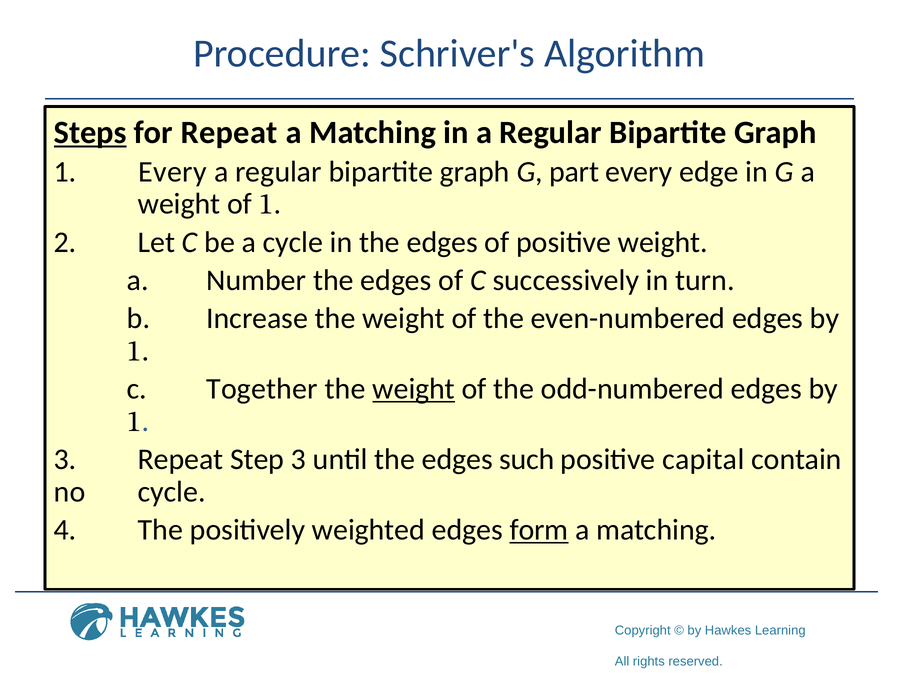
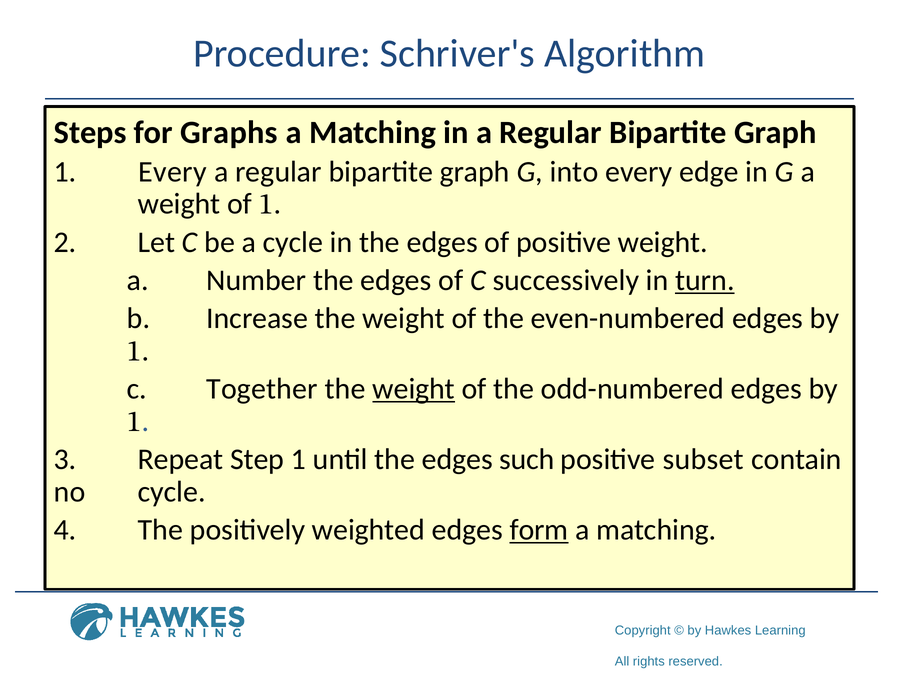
Steps underline: present -> none (90, 133)
for Repeat: Repeat -> Graphs (229, 133)
part: part -> into (574, 172)
turn underline: none -> present (705, 280)
Step 3: 3 -> 1 (298, 460)
capital: capital -> subset (703, 460)
